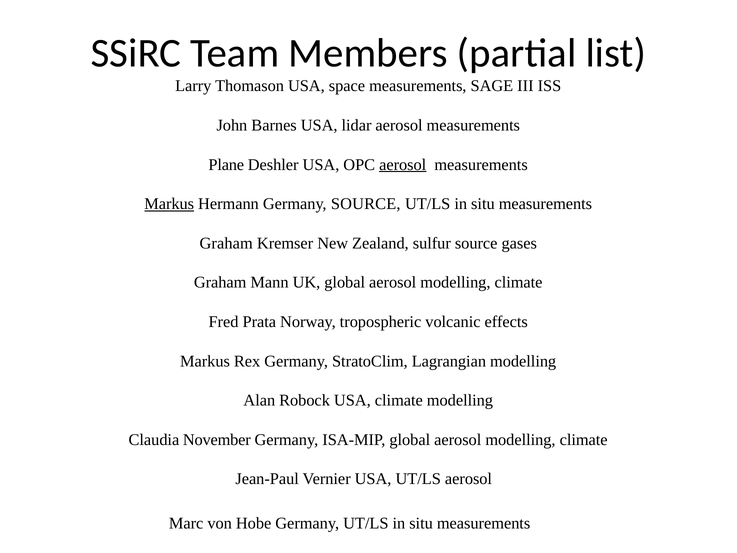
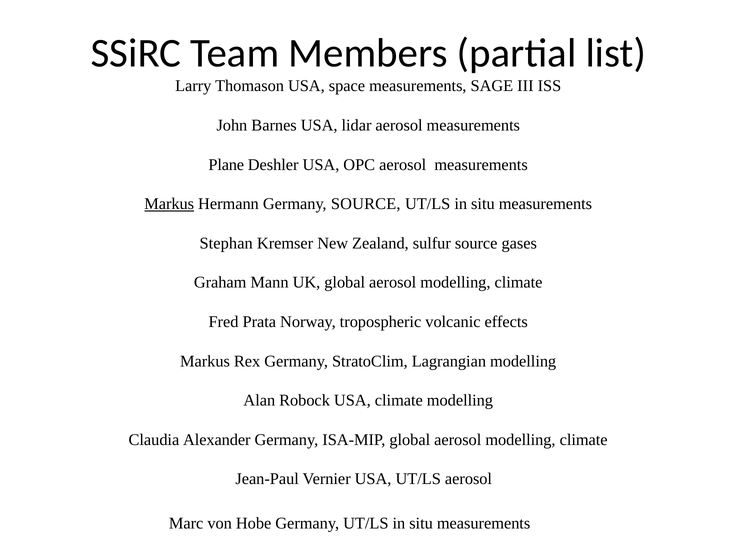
aerosol underline: present -> none (403, 165)
Graham: Graham -> Stephan (226, 243)
November: November -> Alexander (217, 440)
